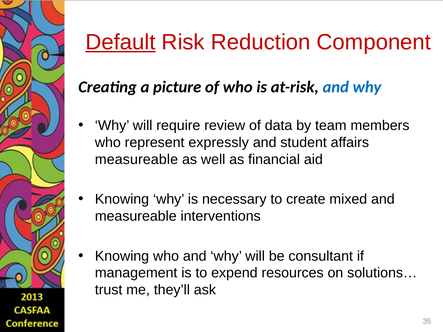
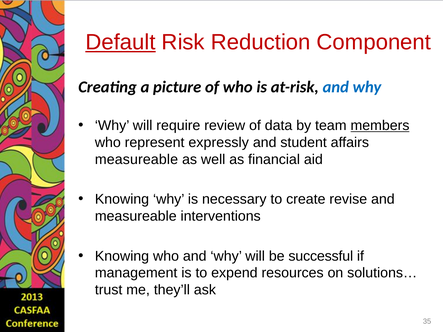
members underline: none -> present (380, 126)
mixed: mixed -> revise (348, 199)
consultant: consultant -> successful (321, 256)
